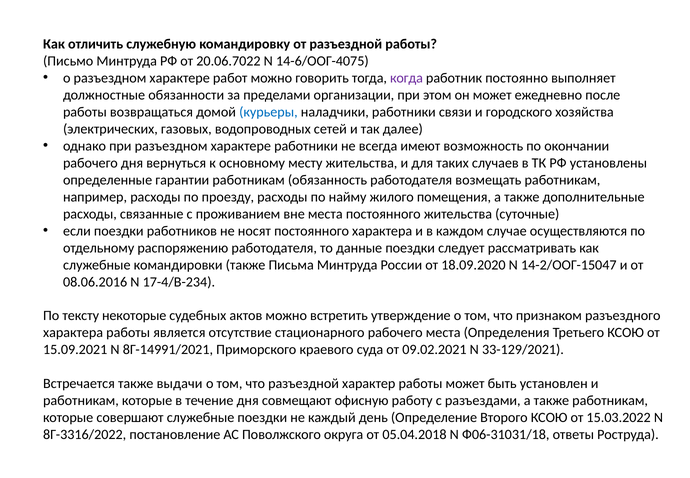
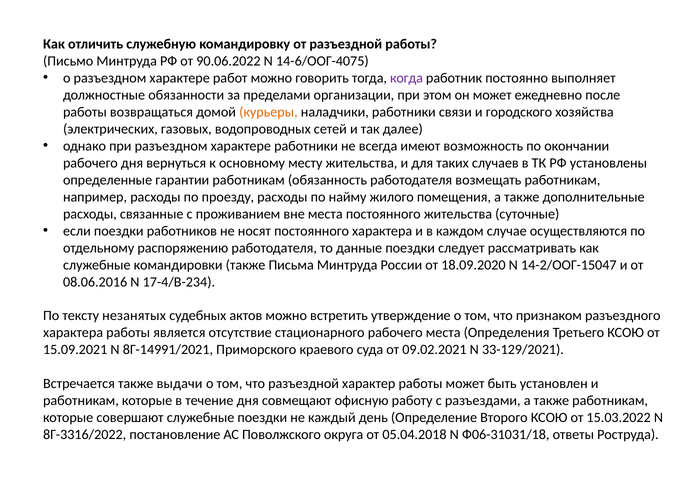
20.06.7022: 20.06.7022 -> 90.06.2022 (228, 61)
курьеры colour: blue -> orange (268, 112)
некоторые: некоторые -> незанятых (134, 316)
